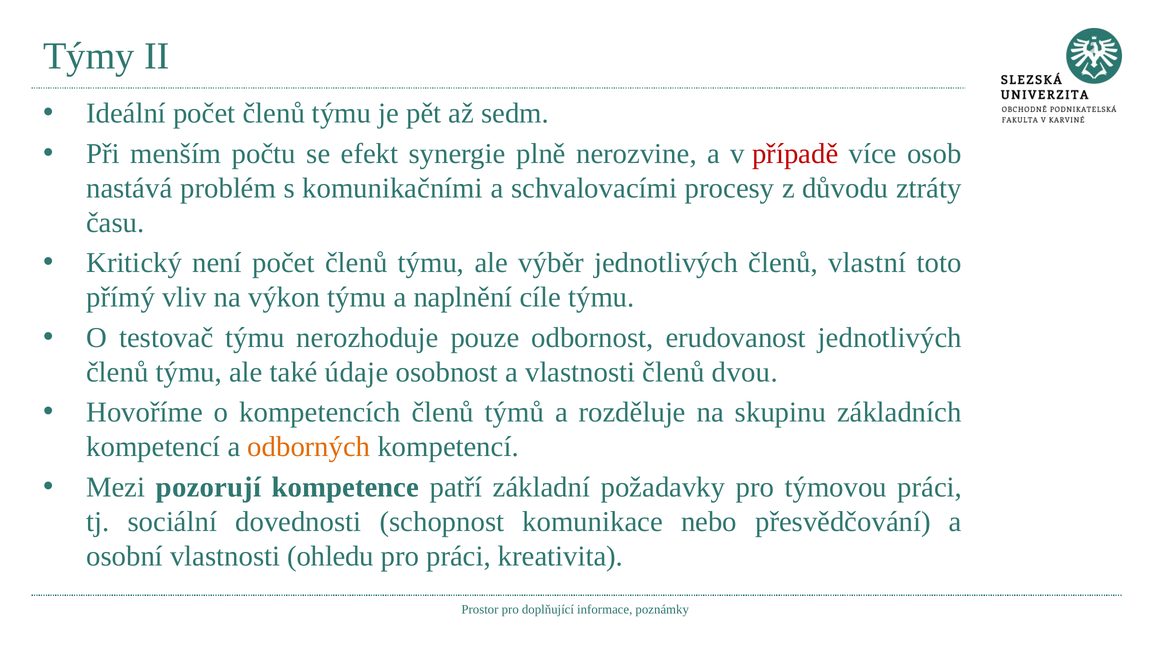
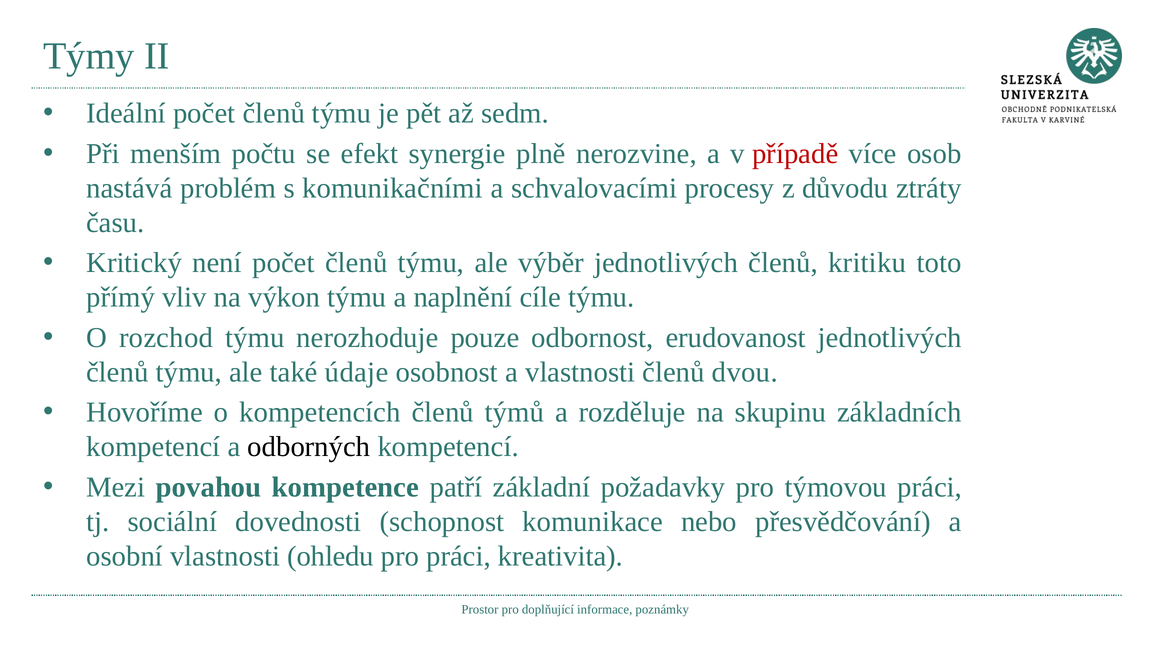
vlastní: vlastní -> kritiku (867, 263)
testovač: testovač -> rozchod (166, 338)
odborných colour: orange -> black (309, 447)
pozorují: pozorují -> povahou (209, 488)
